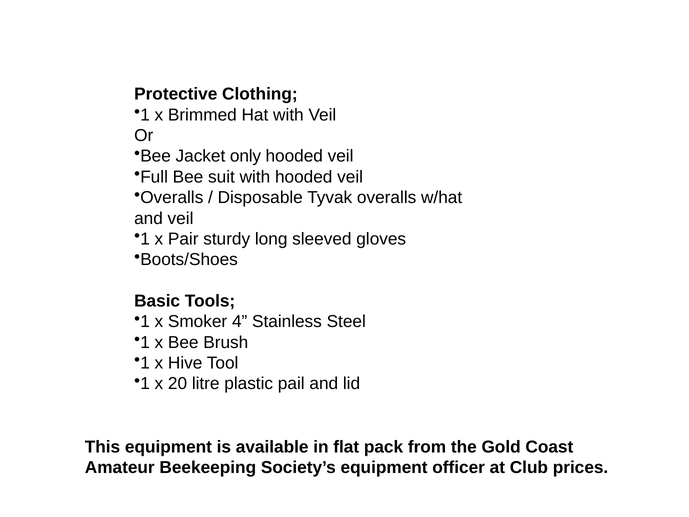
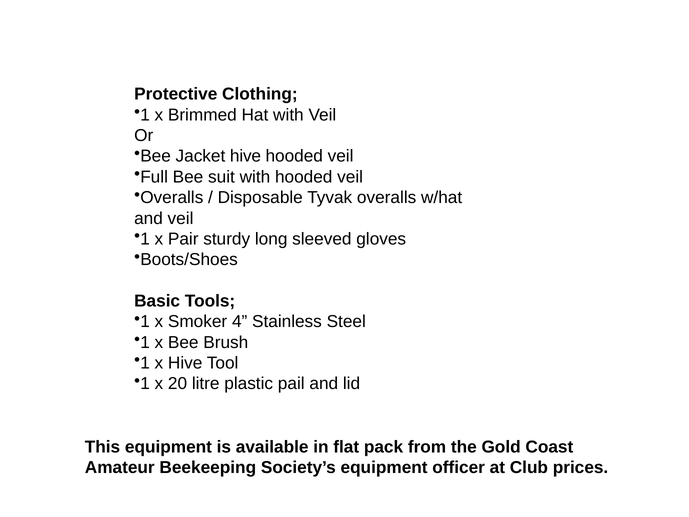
Jacket only: only -> hive (246, 156)
